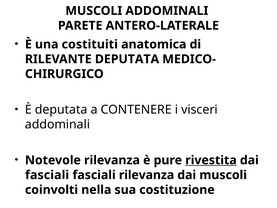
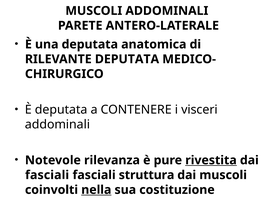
una costituiti: costituiti -> deputata (90, 44)
fasciali rilevanza: rilevanza -> struttura (147, 175)
nella underline: none -> present (96, 190)
